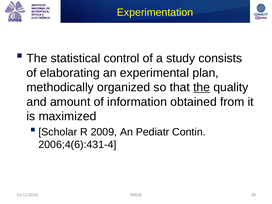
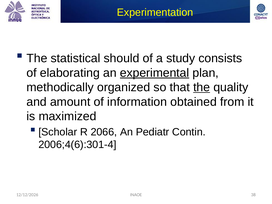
control: control -> should (122, 58)
experimental underline: none -> present (155, 73)
2009: 2009 -> 2066 (104, 132)
2006;4(6):431-4: 2006;4(6):431-4 -> 2006;4(6):301-4 (77, 145)
